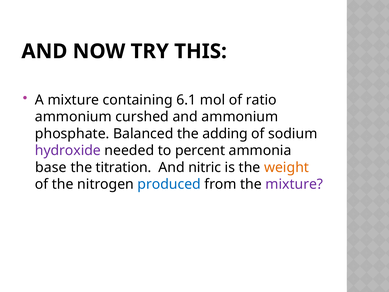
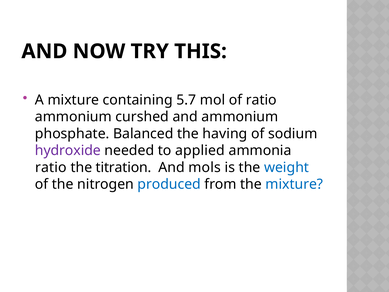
6.1: 6.1 -> 5.7 (186, 100)
adding: adding -> having (225, 134)
percent: percent -> applied (200, 150)
base: base -> ratio (51, 167)
nitric: nitric -> mols (205, 167)
weight colour: orange -> blue (287, 167)
mixture colour: purple -> blue (294, 184)
